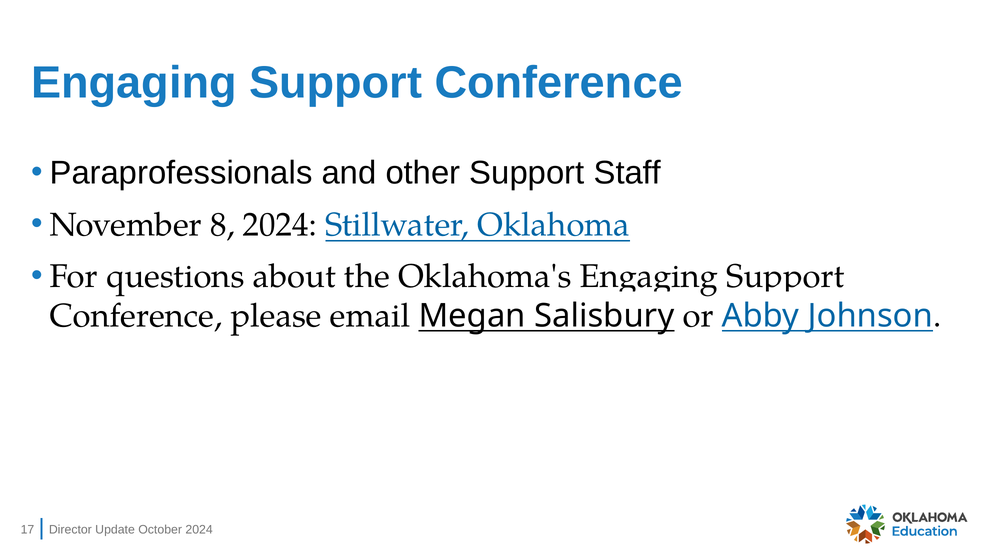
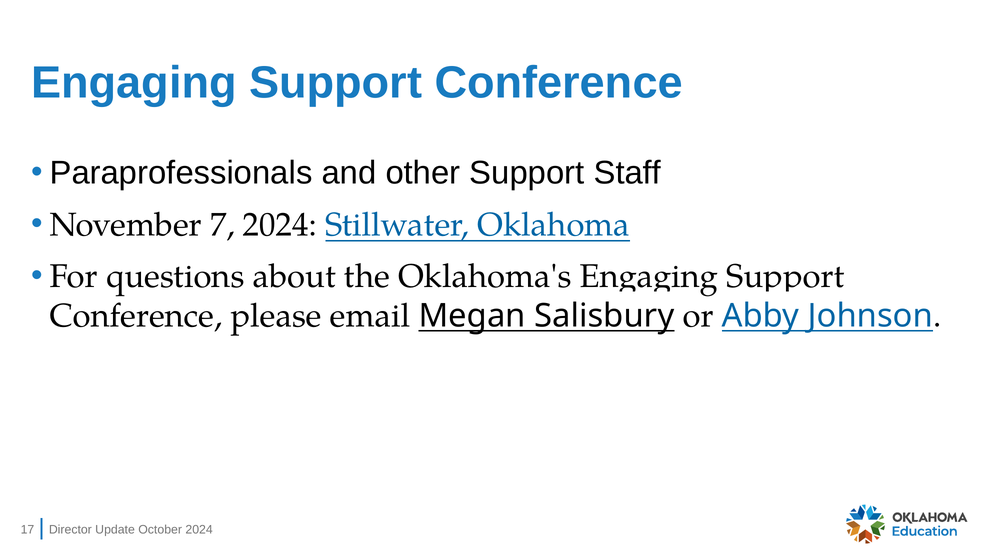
8: 8 -> 7 (222, 225)
